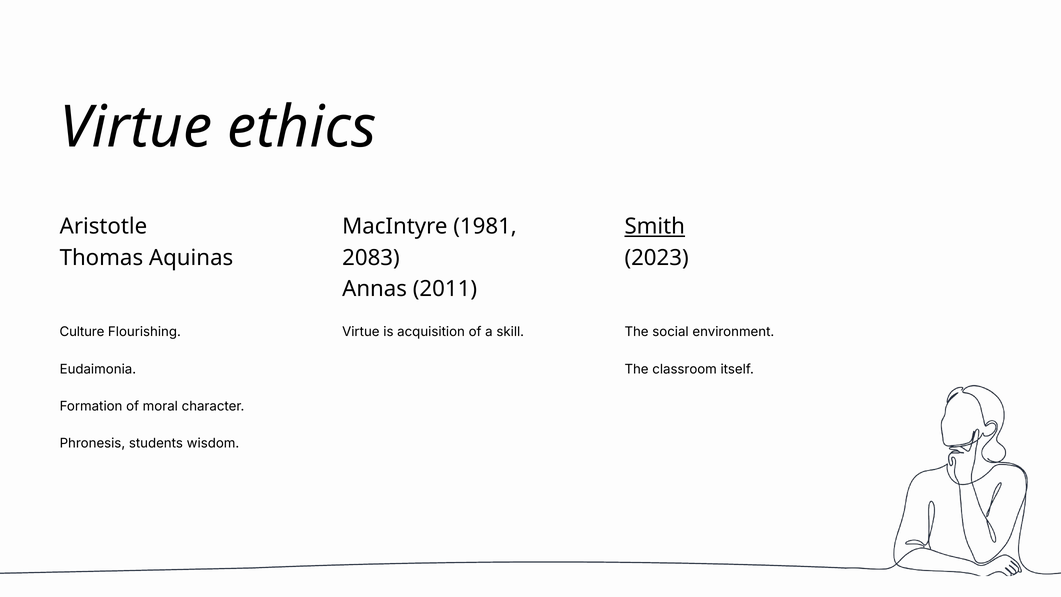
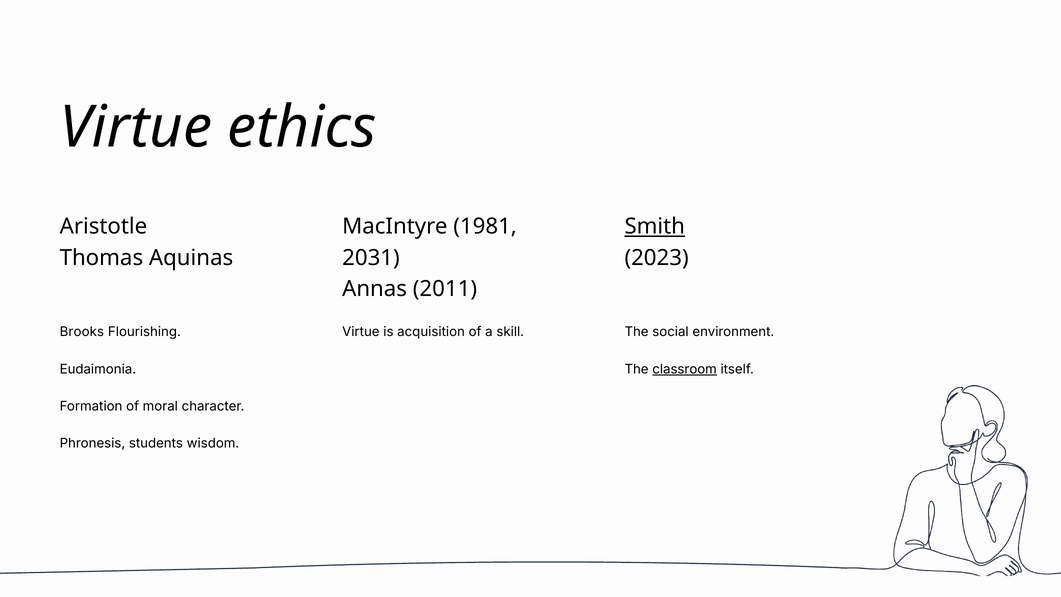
2083: 2083 -> 2031 (371, 258)
Culture: Culture -> Brooks (82, 332)
classroom underline: none -> present (685, 369)
